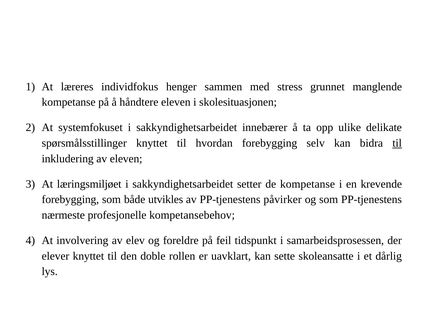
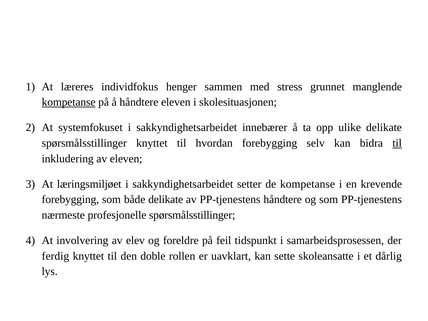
kompetanse underline: none -> present (69, 102)
både utvikles: utvikles -> delikate (166, 200)
PP-tjenestens påvirker: påvirker -> håndtere (283, 200)
profesjonelle kompetansebehov: kompetansebehov -> spørsmålsstillinger (192, 215)
elever: elever -> ferdig (55, 256)
